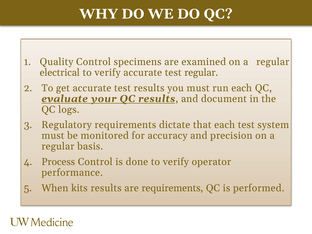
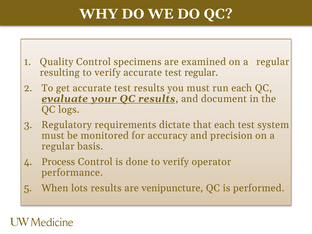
electrical: electrical -> resulting (60, 73)
kits: kits -> lots (79, 188)
are requirements: requirements -> venipuncture (172, 188)
